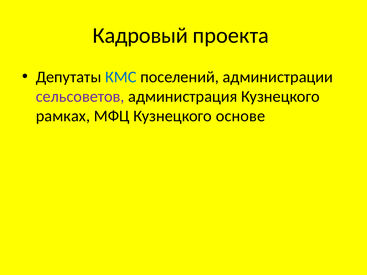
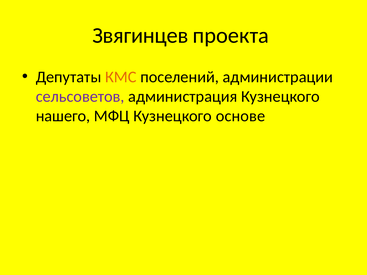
Кадровый: Кадровый -> Звягинцев (140, 36)
КМС colour: blue -> orange (121, 77)
рамках: рамках -> нашего (63, 116)
